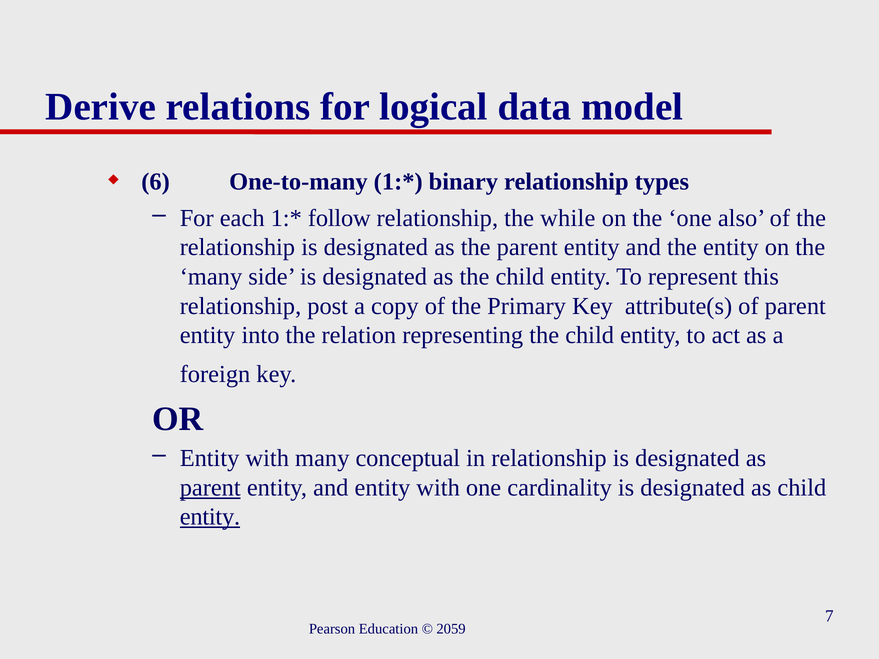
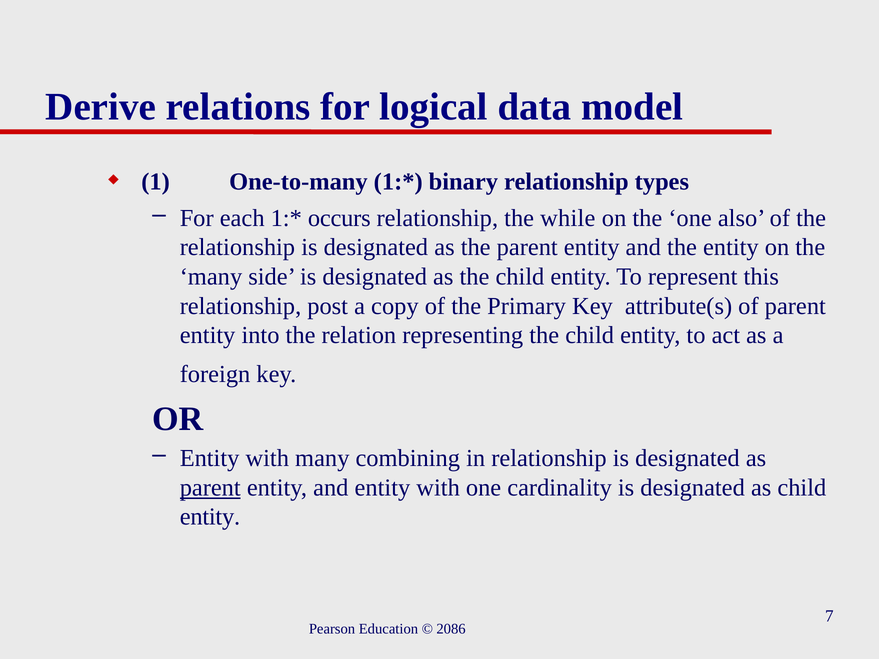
6: 6 -> 1 (156, 182)
follow: follow -> occurs (339, 218)
conceptual: conceptual -> combining (408, 458)
entity underline: present -> none (210, 517)
2059: 2059 -> 2086 (451, 629)
